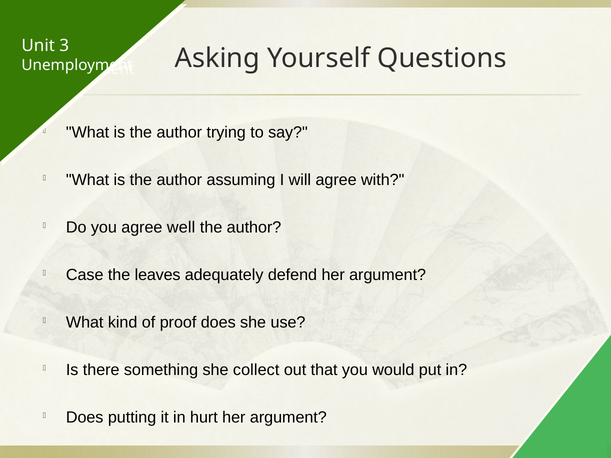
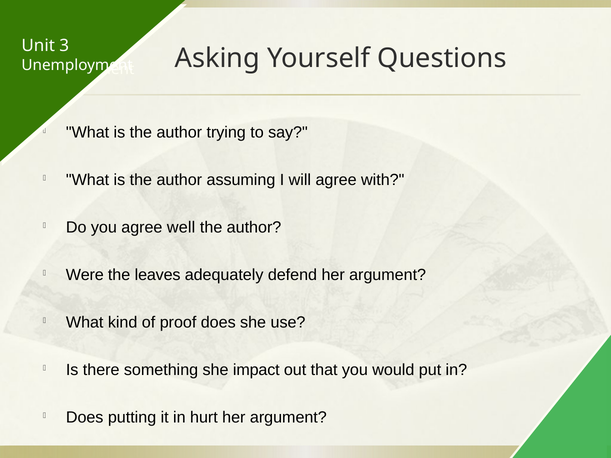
Case: Case -> Were (85, 275)
collect: collect -> impact (256, 370)
